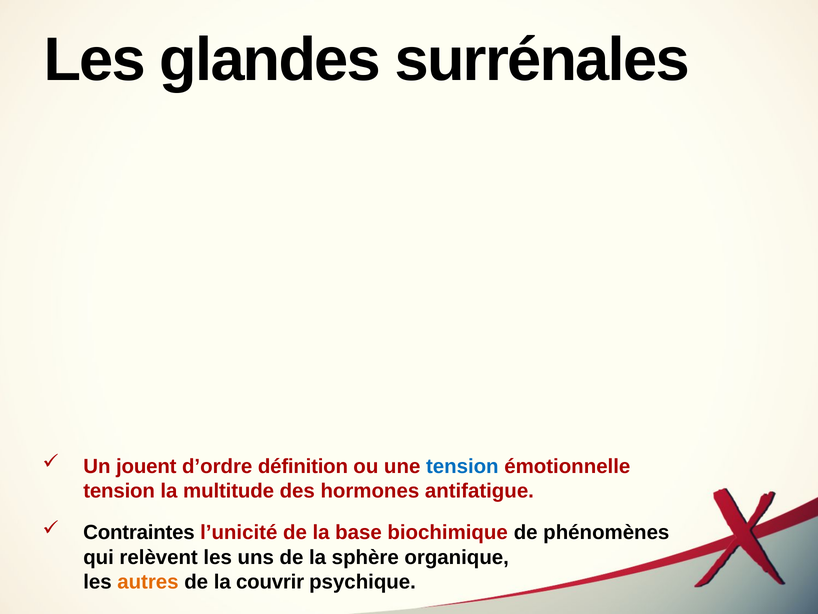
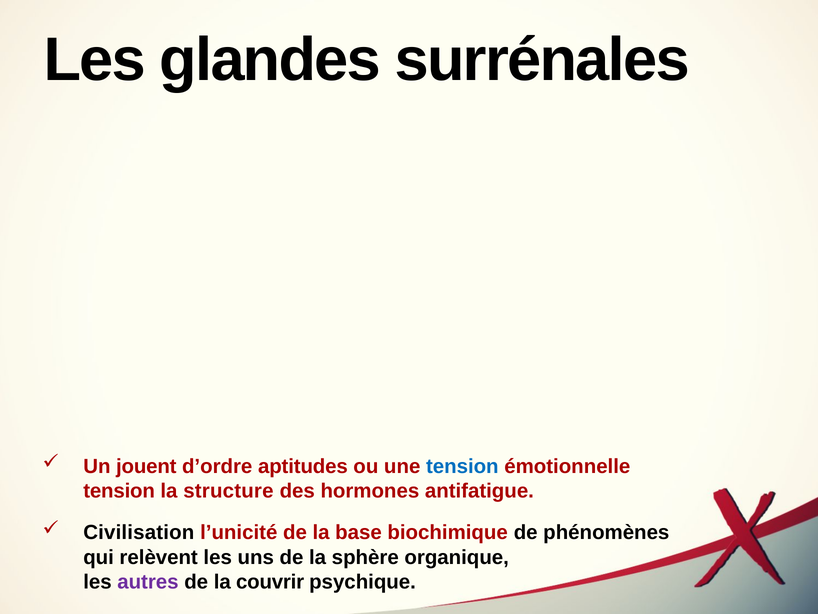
définition: définition -> aptitudes (303, 466)
multitude: multitude -> structure (228, 491)
Contraintes: Contraintes -> Civilisation (139, 532)
autres colour: orange -> purple (148, 581)
